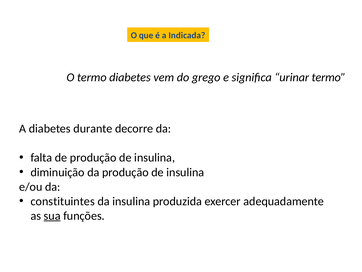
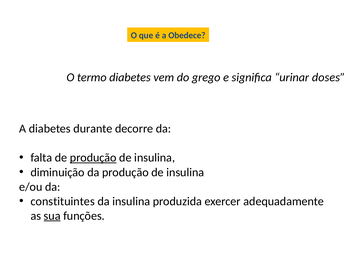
Indicada: Indicada -> Obedece (187, 35)
urinar termo: termo -> doses (329, 77)
produção underline: none -> present (93, 157)
